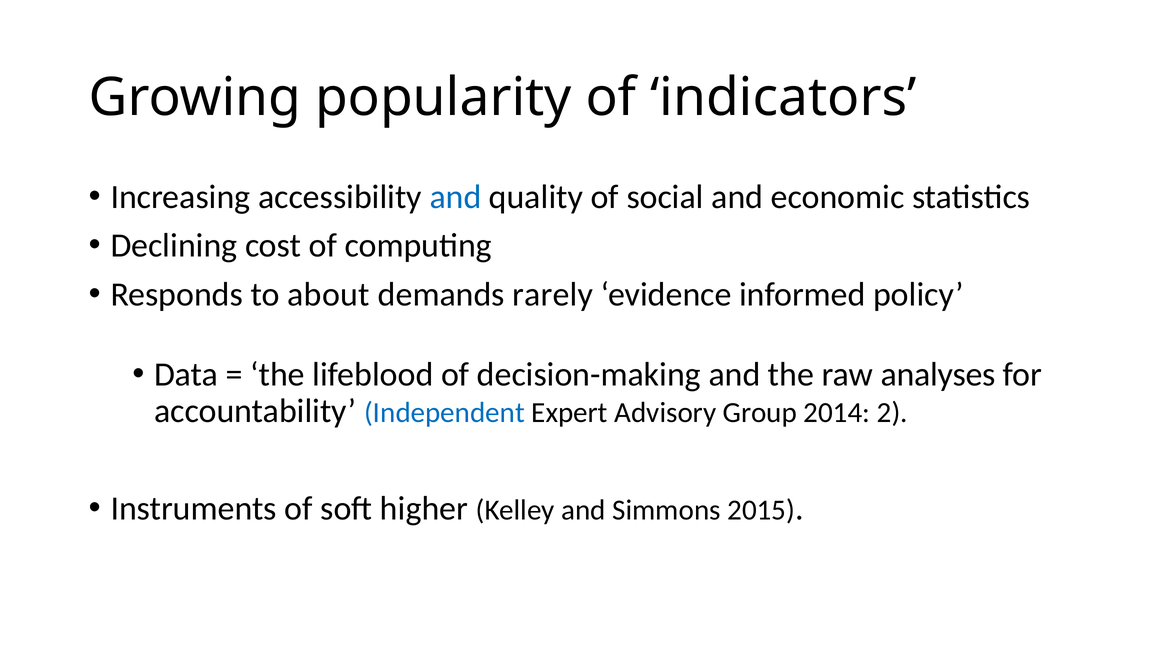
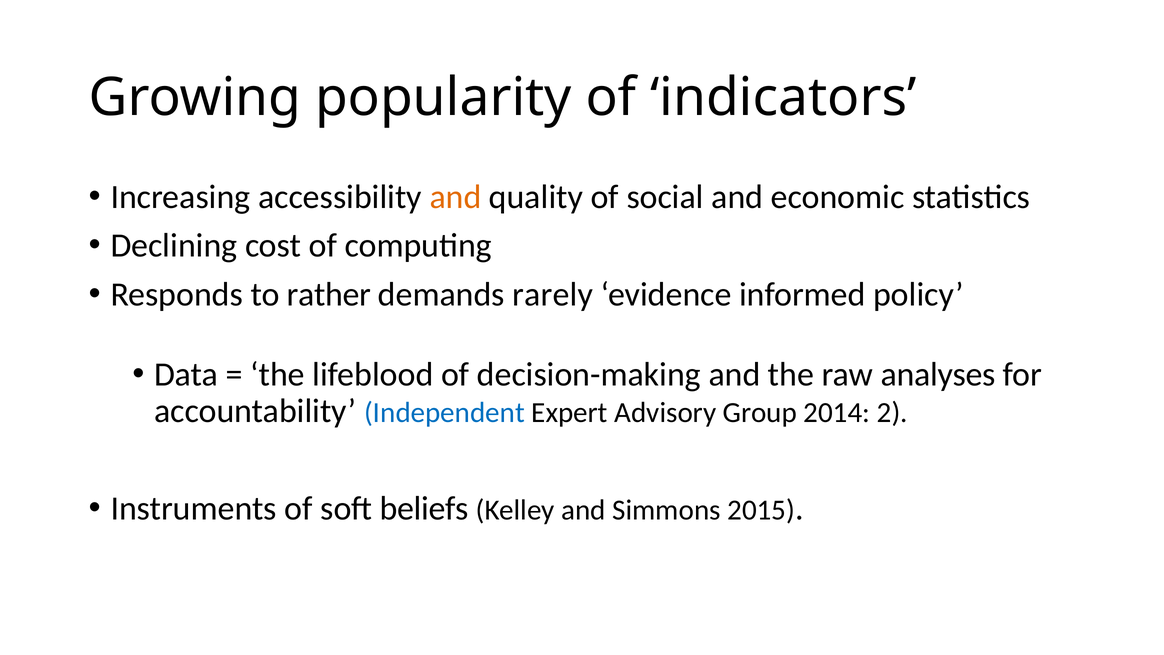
and colour: blue -> orange (455, 197)
about: about -> rather (329, 294)
higher: higher -> beliefs (424, 508)
